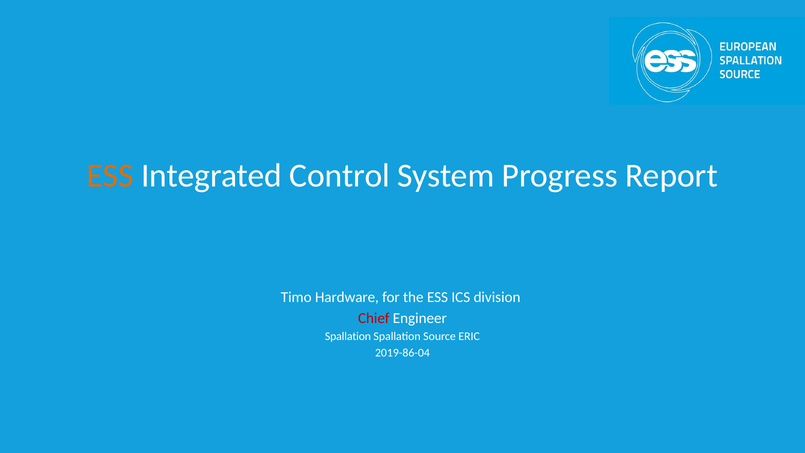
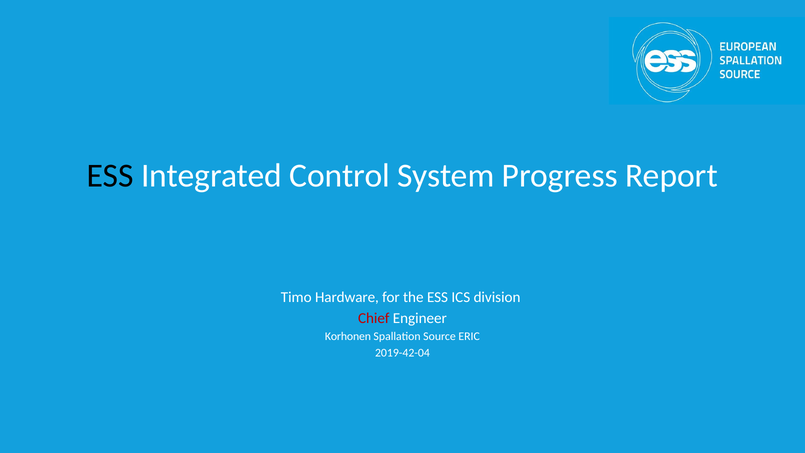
ESS colour: orange -> black (110, 175)
Spallation: Spallation -> Korhonen (348, 336)
2019-86-04: 2019-86-04 -> 2019-42-04 (402, 353)
